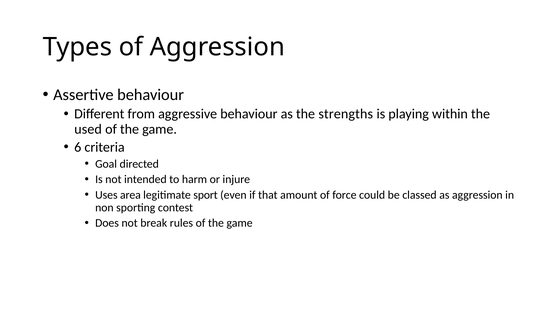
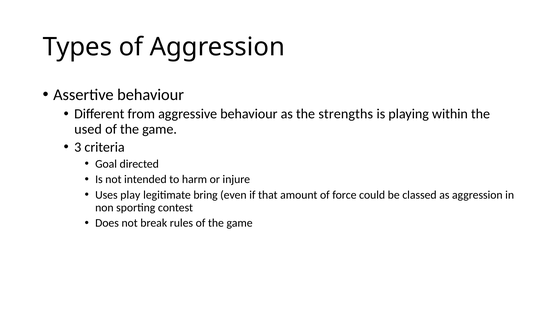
6: 6 -> 3 (78, 147)
area: area -> play (130, 195)
sport: sport -> bring (206, 195)
